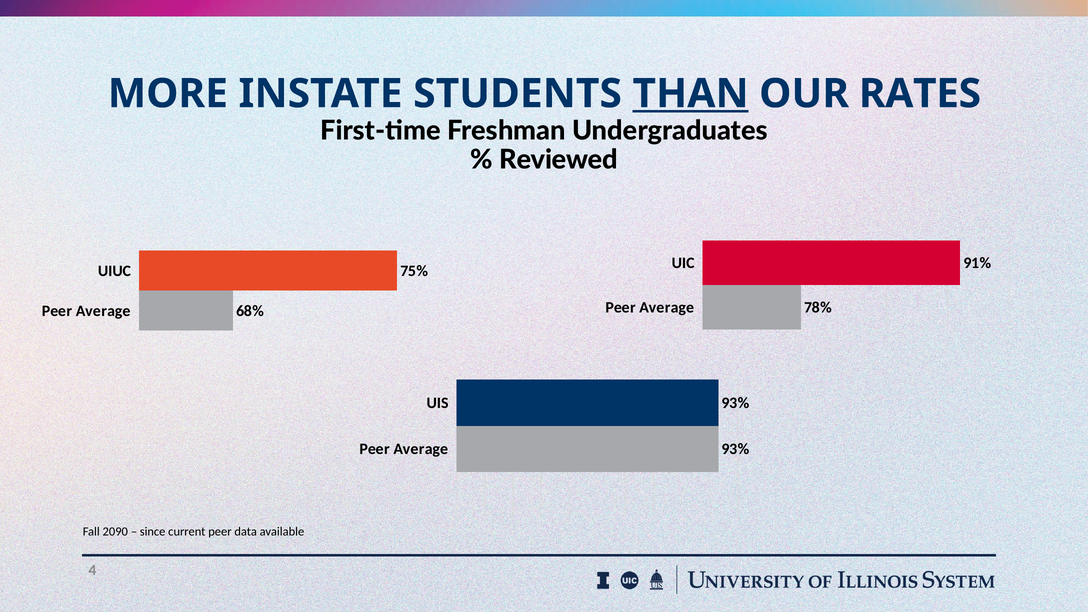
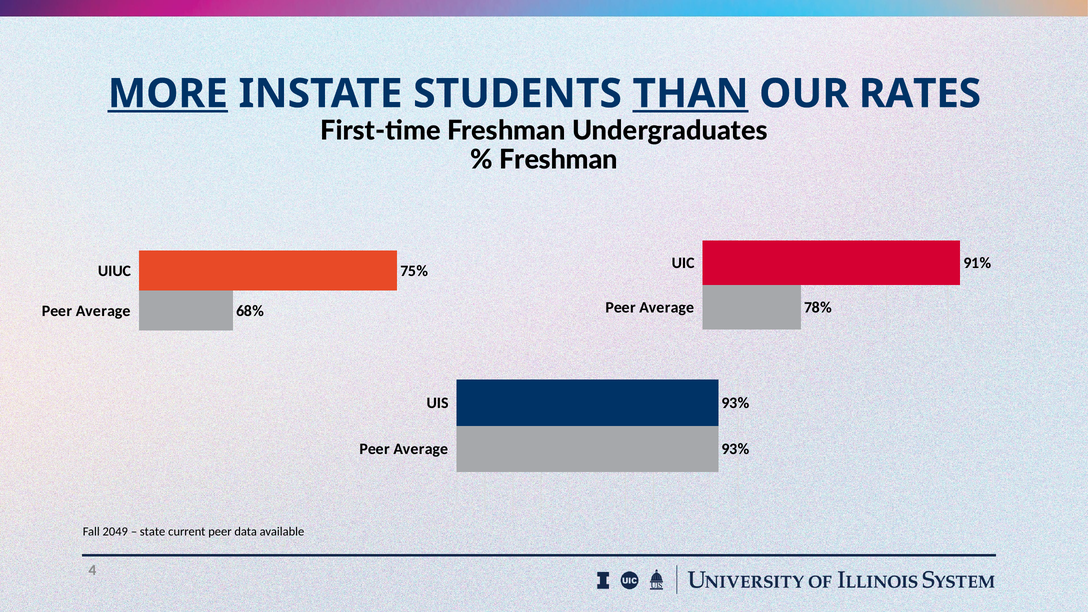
MORE underline: none -> present (168, 94)
Reviewed: Reviewed -> Freshman (558, 160)
2090: 2090 -> 2049 (115, 532)
since: since -> state (153, 532)
